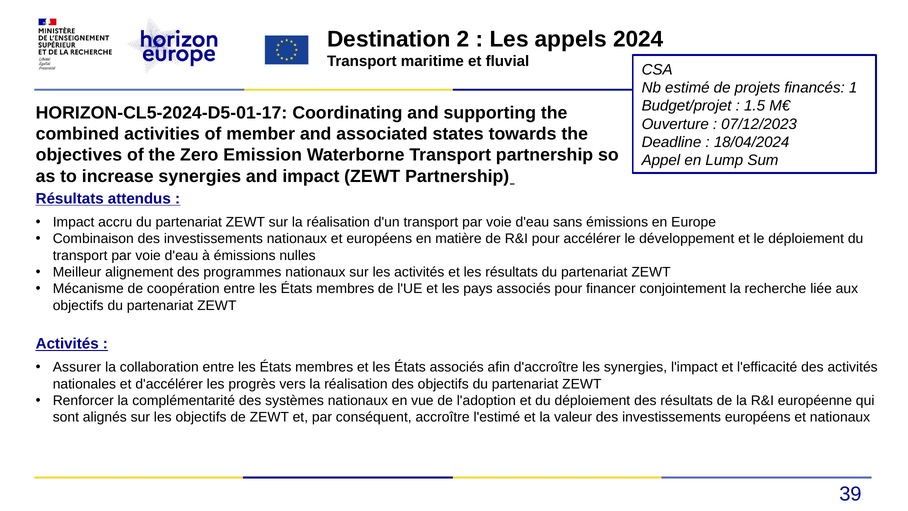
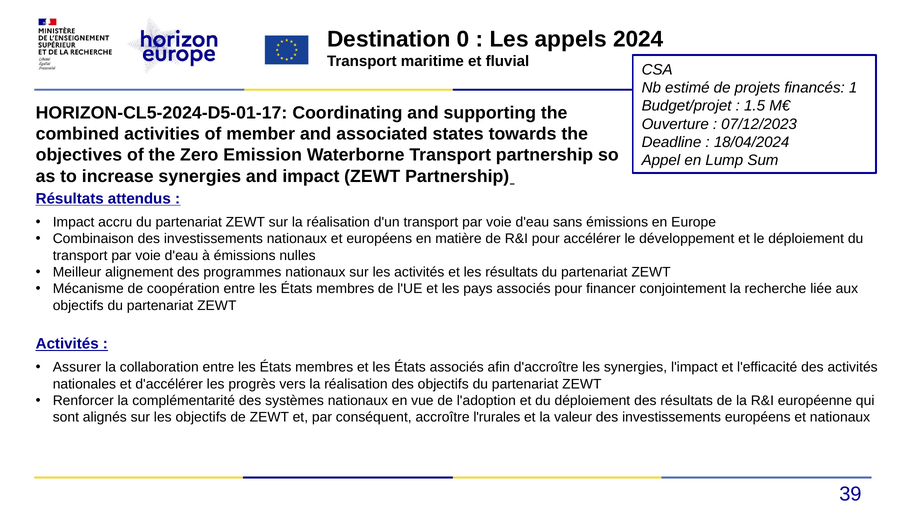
2: 2 -> 0 (463, 39)
l'estimé: l'estimé -> l'rurales (497, 417)
